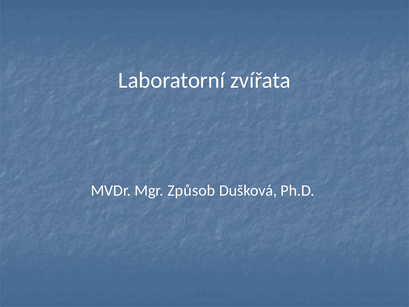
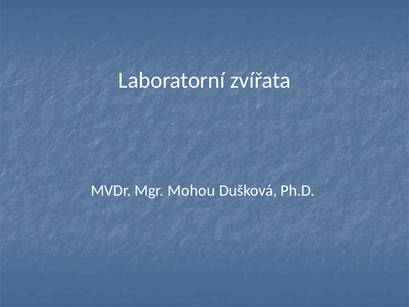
Způsob: Způsob -> Mohou (191, 190)
